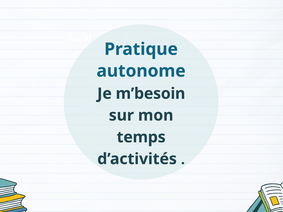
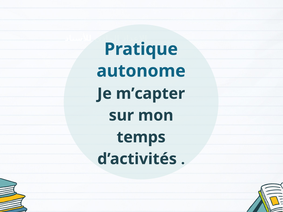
m’besoin: m’besoin -> m’capter (150, 94)
